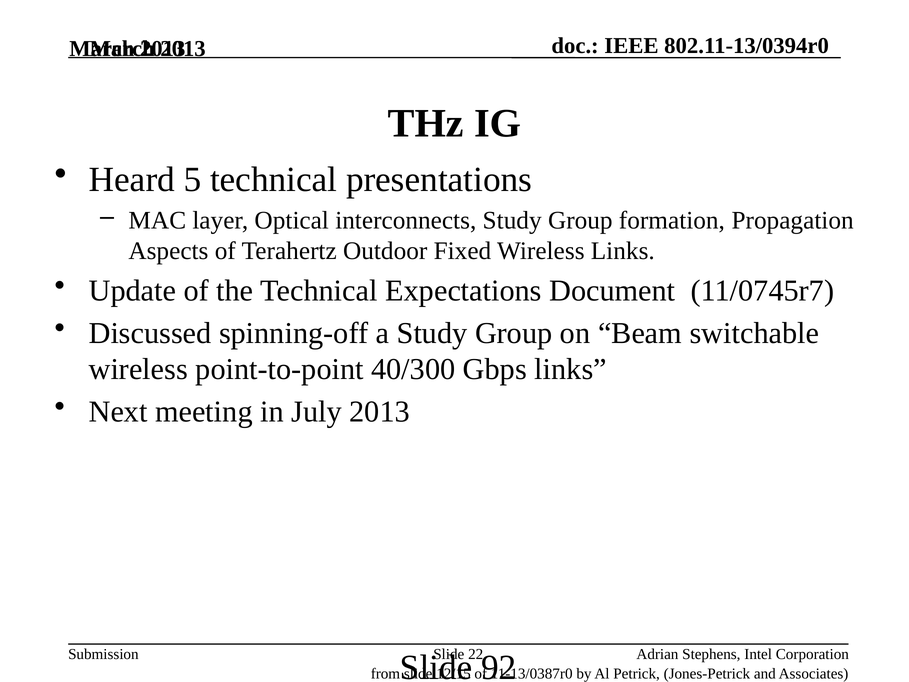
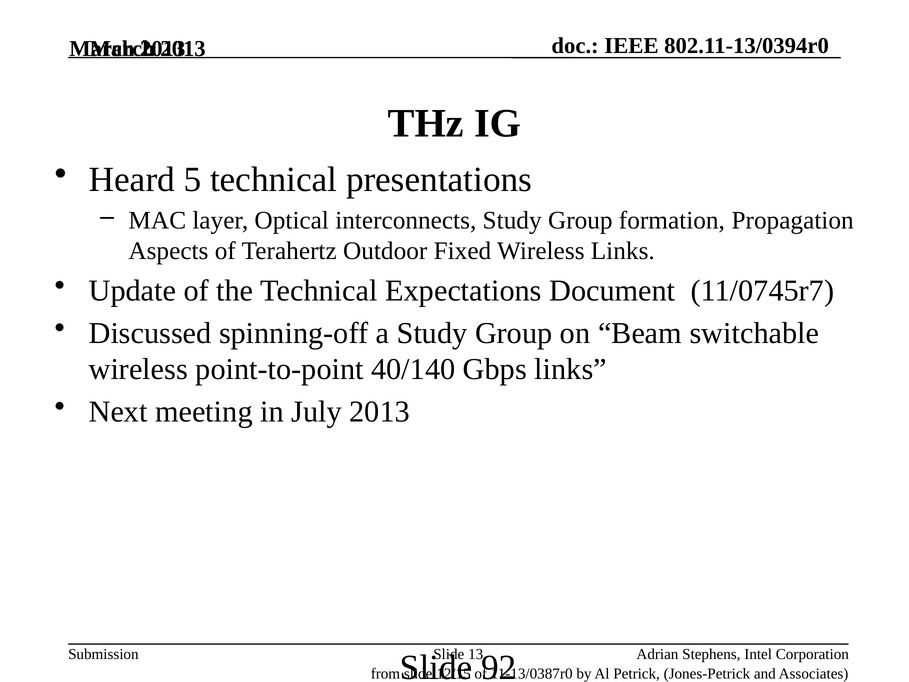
40/300: 40/300 -> 40/140 (413, 369)
22: 22 -> 13 (476, 654)
